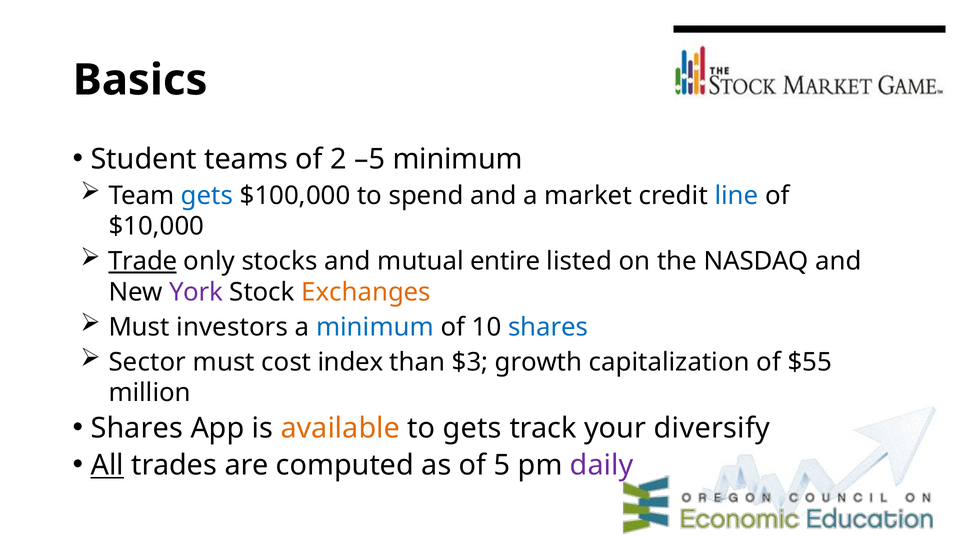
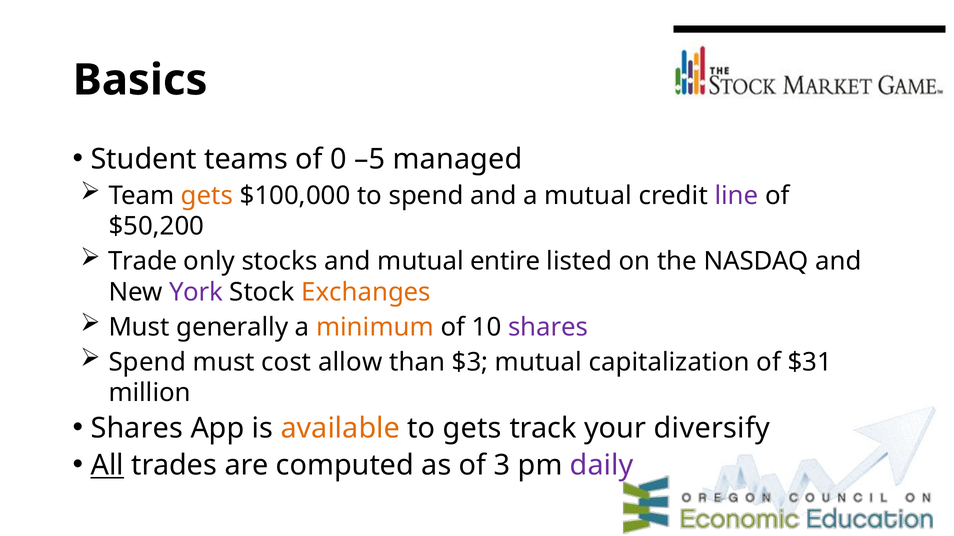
2: 2 -> 0 (339, 159)
–5 minimum: minimum -> managed (458, 159)
gets colour: blue -> orange (207, 196)
a market: market -> mutual (588, 196)
line colour: blue -> purple (736, 196)
$10,000: $10,000 -> $50,200 (156, 227)
Trade underline: present -> none (143, 262)
investors: investors -> generally (232, 328)
minimum colour: blue -> orange (375, 328)
shares colour: blue -> purple (548, 328)
Sector: Sector -> Spend (147, 363)
index: index -> allow (350, 363)
$3 growth: growth -> mutual (538, 363)
$55: $55 -> $31 (810, 363)
5: 5 -> 3 (502, 466)
